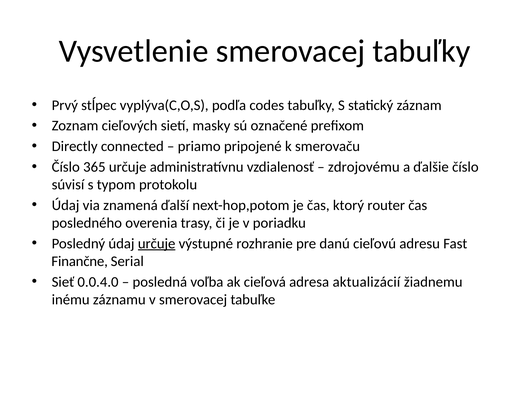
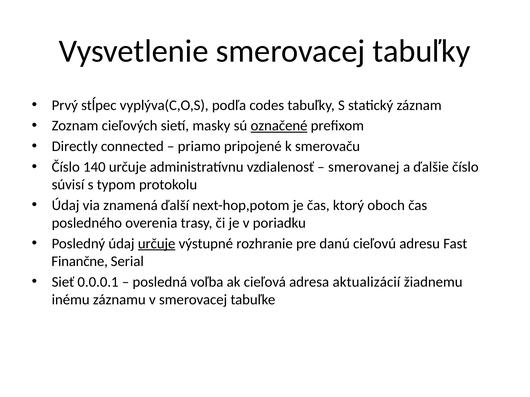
označené underline: none -> present (279, 126)
365: 365 -> 140 (94, 167)
zdrojovému: zdrojovému -> smerovanej (364, 167)
router: router -> oboch (386, 206)
0.0.4.0: 0.0.4.0 -> 0.0.0.1 (98, 282)
